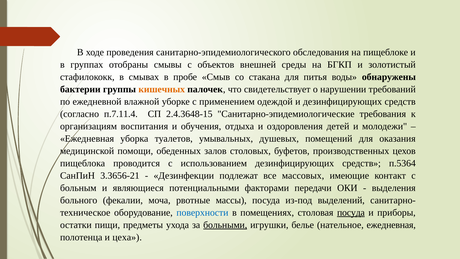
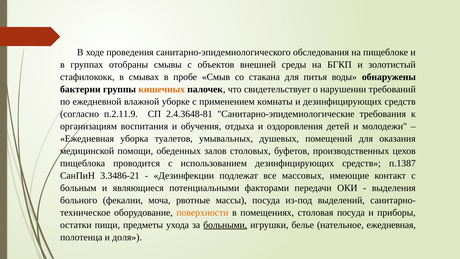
одеждой: одеждой -> комнаты (275, 102)
п.7.11.4: п.7.11.4 -> п.2.11.9 (121, 114)
2.4.3648-15: 2.4.3648-15 -> 2.4.3648-81 (189, 114)
п.5364: п.5364 -> п.1387 (402, 163)
3.3656-21: 3.3656-21 -> 3.3486-21 (120, 175)
поверхности colour: blue -> orange (202, 212)
посуда underline: present -> none (351, 212)
цеха: цеха -> доля (127, 237)
